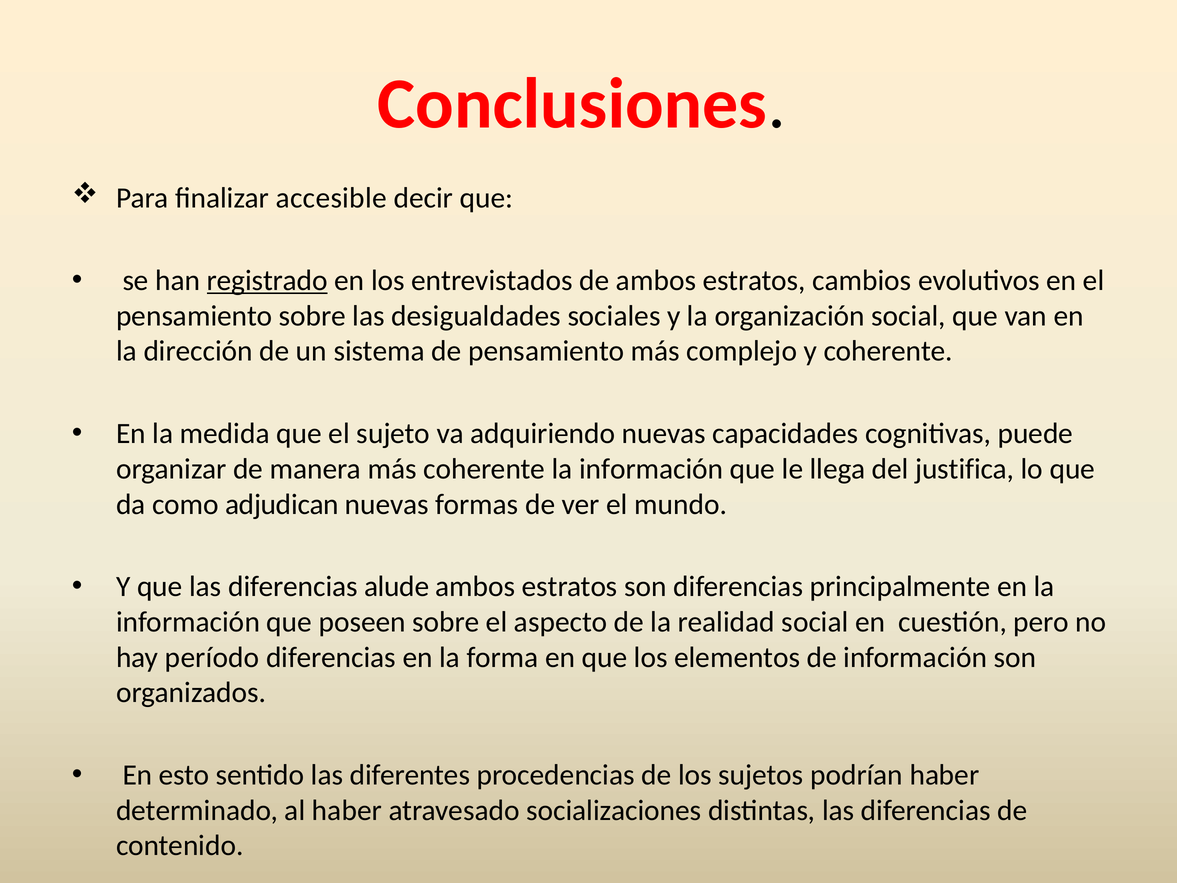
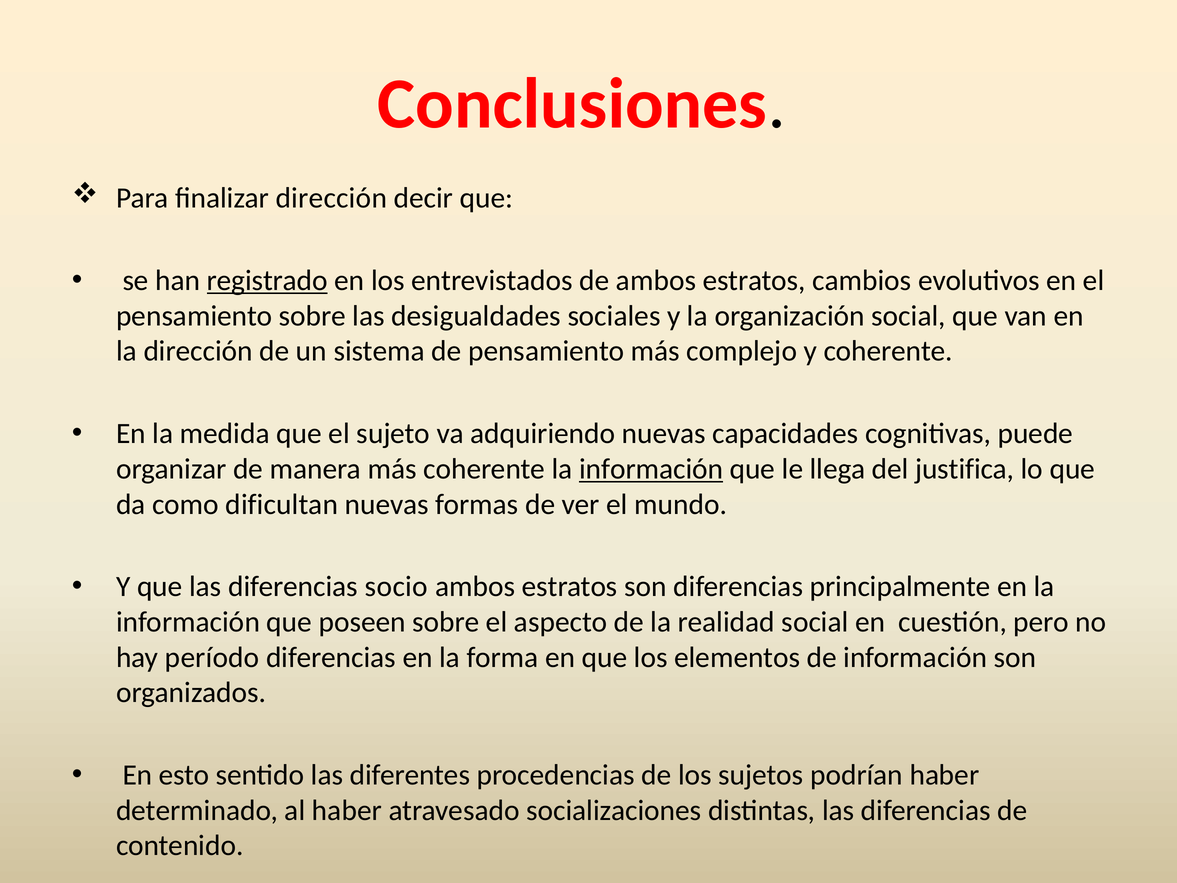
finalizar accesible: accesible -> dirección (331, 198)
información underline: none -> present (651, 469)
adjudican: adjudican -> dificultan (282, 504)
alude: alude -> socio (396, 587)
